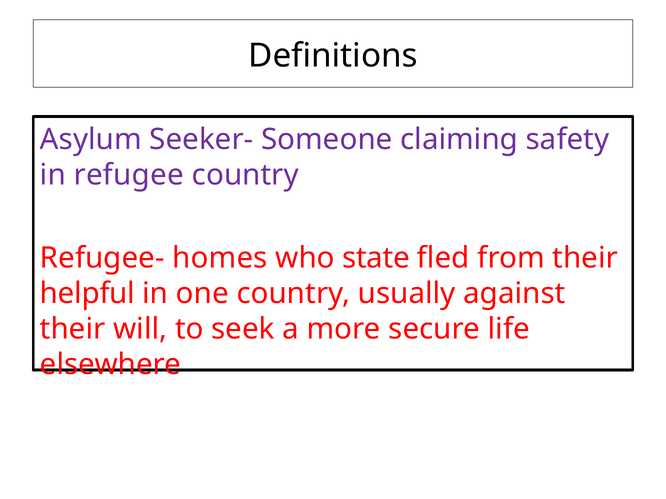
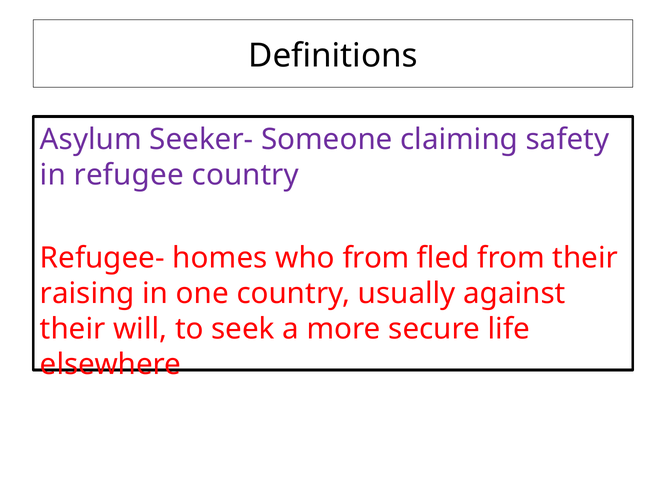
who state: state -> from (376, 258)
helpful: helpful -> raising (87, 294)
